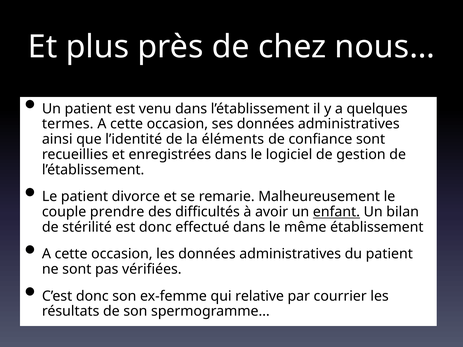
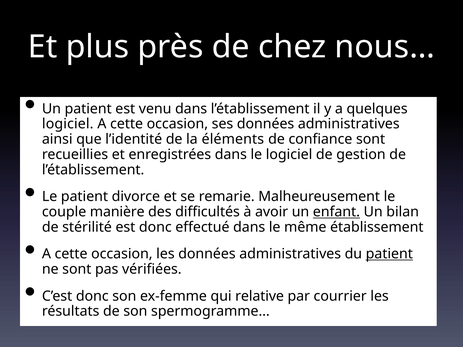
termes: termes -> logiciel (68, 124)
prendre: prendre -> manière (117, 212)
patient underline: none -> present (389, 254)
